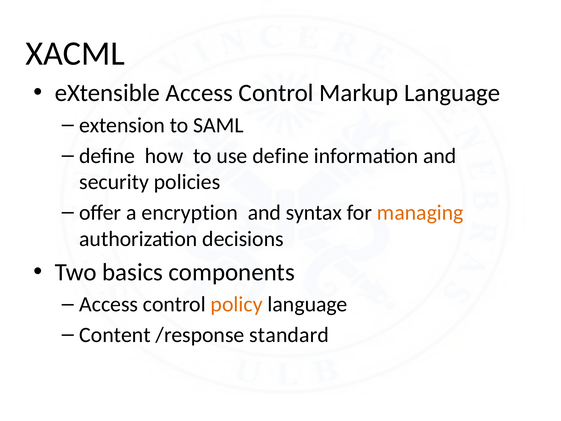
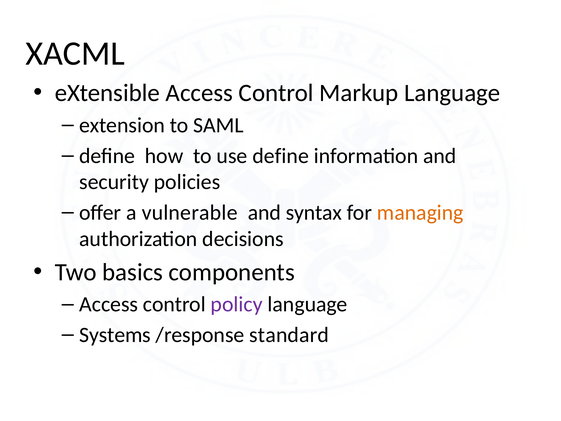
encryption: encryption -> vulnerable (190, 212)
policy colour: orange -> purple (237, 304)
Content: Content -> Systems (115, 335)
